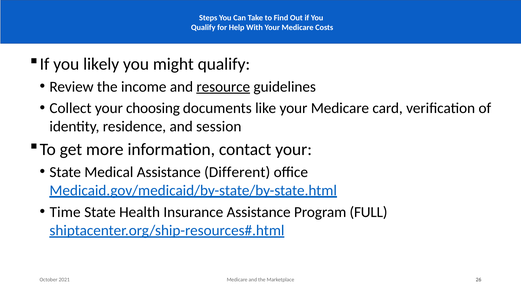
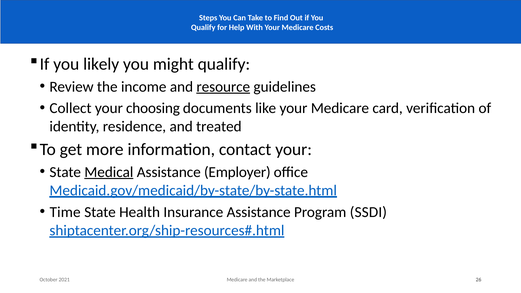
session: session -> treated (219, 126)
Medical underline: none -> present (109, 172)
Different: Different -> Employer (237, 172)
FULL: FULL -> SSDI (368, 212)
